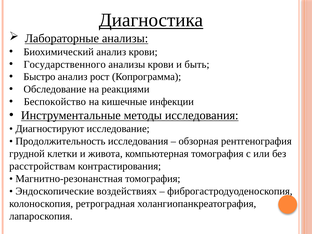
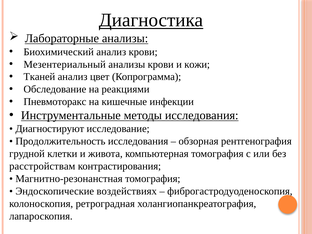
Государственного: Государственного -> Мезентериальный (65, 64)
быть: быть -> кожи (197, 64)
Быстро: Быстро -> Тканей (39, 77)
рост: рост -> цвет (100, 77)
Беспокойство: Беспокойство -> Пневмоторакс (55, 102)
